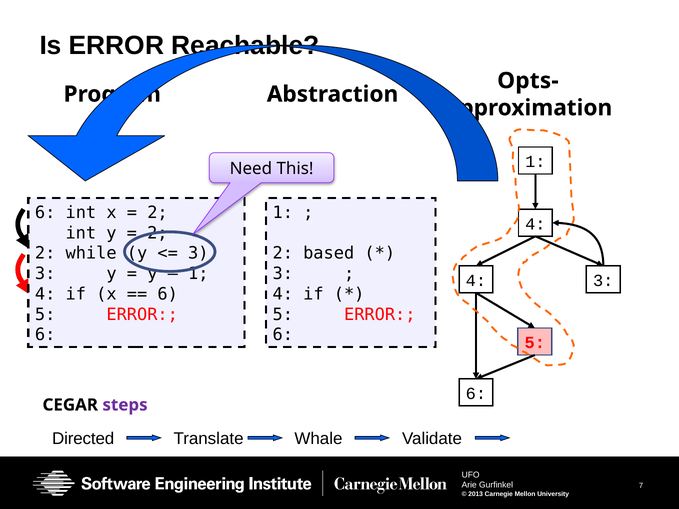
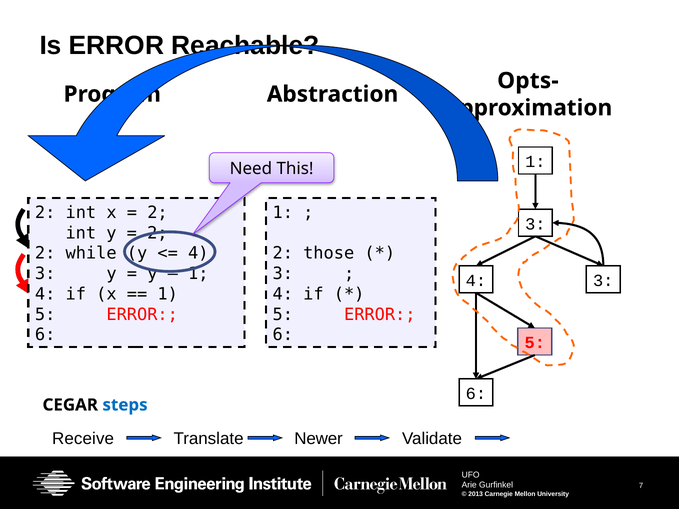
6: 6 -> 2 (45, 213)
4: 4 -> 3 (535, 224)
3: 3 -> 4 (198, 253)
based: based -> those (329, 253)
6: 6 -> 1 (168, 294)
steps colour: purple -> blue (125, 405)
Directed: Directed -> Receive (83, 439)
Whale: Whale -> Newer (319, 439)
